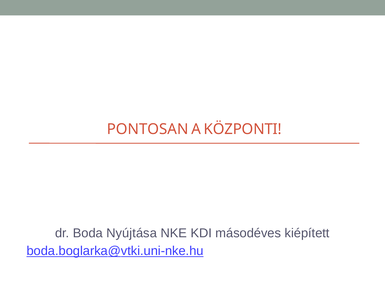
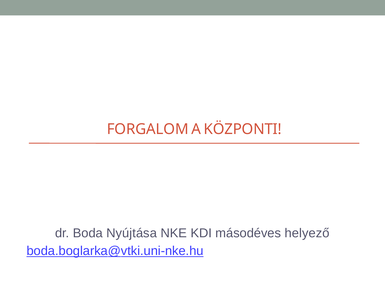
PONTOSAN: PONTOSAN -> FORGALOM (148, 129)
kiépített: kiépített -> helyező (307, 233)
